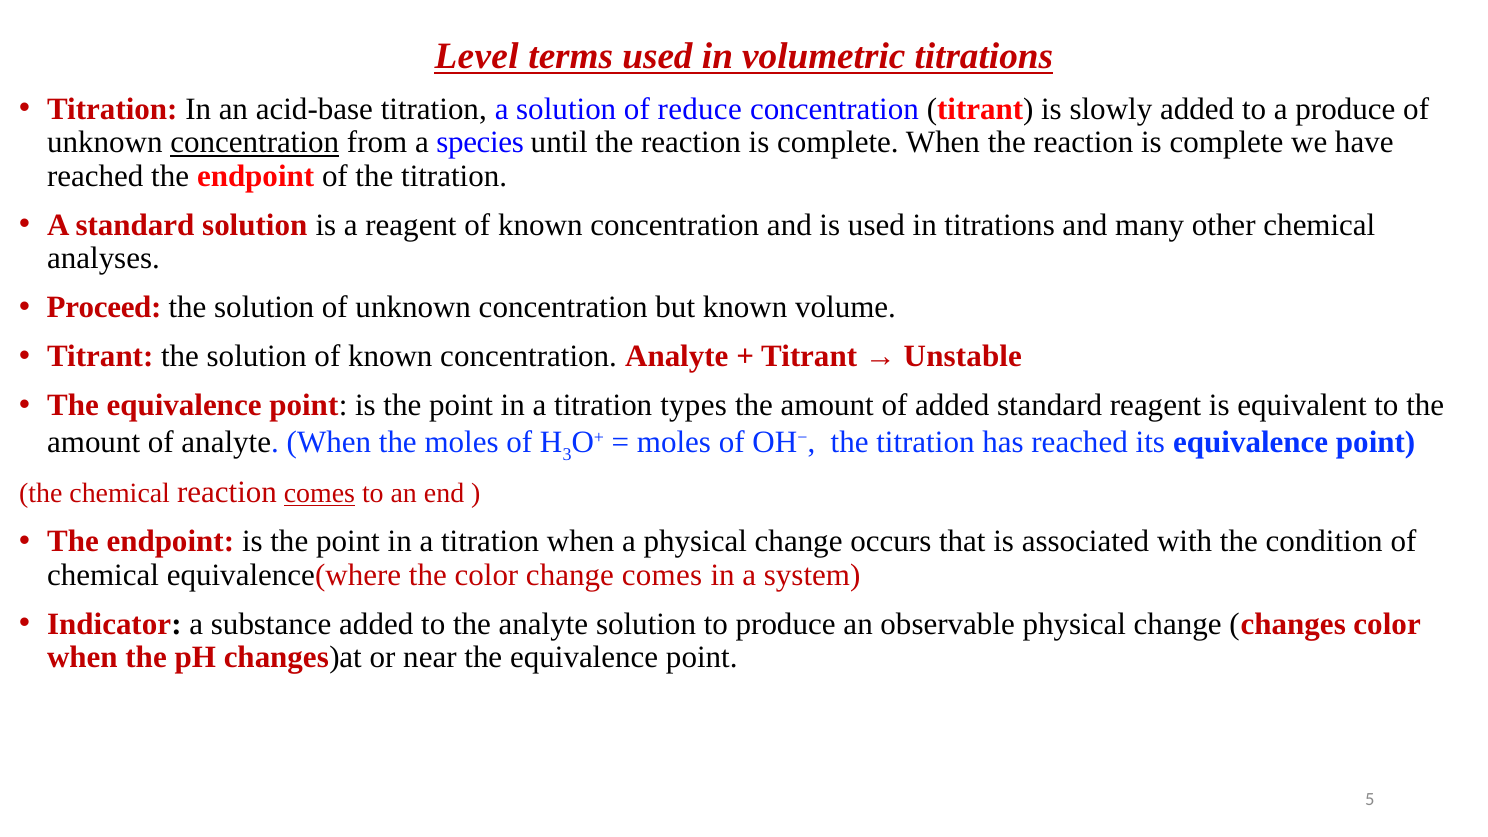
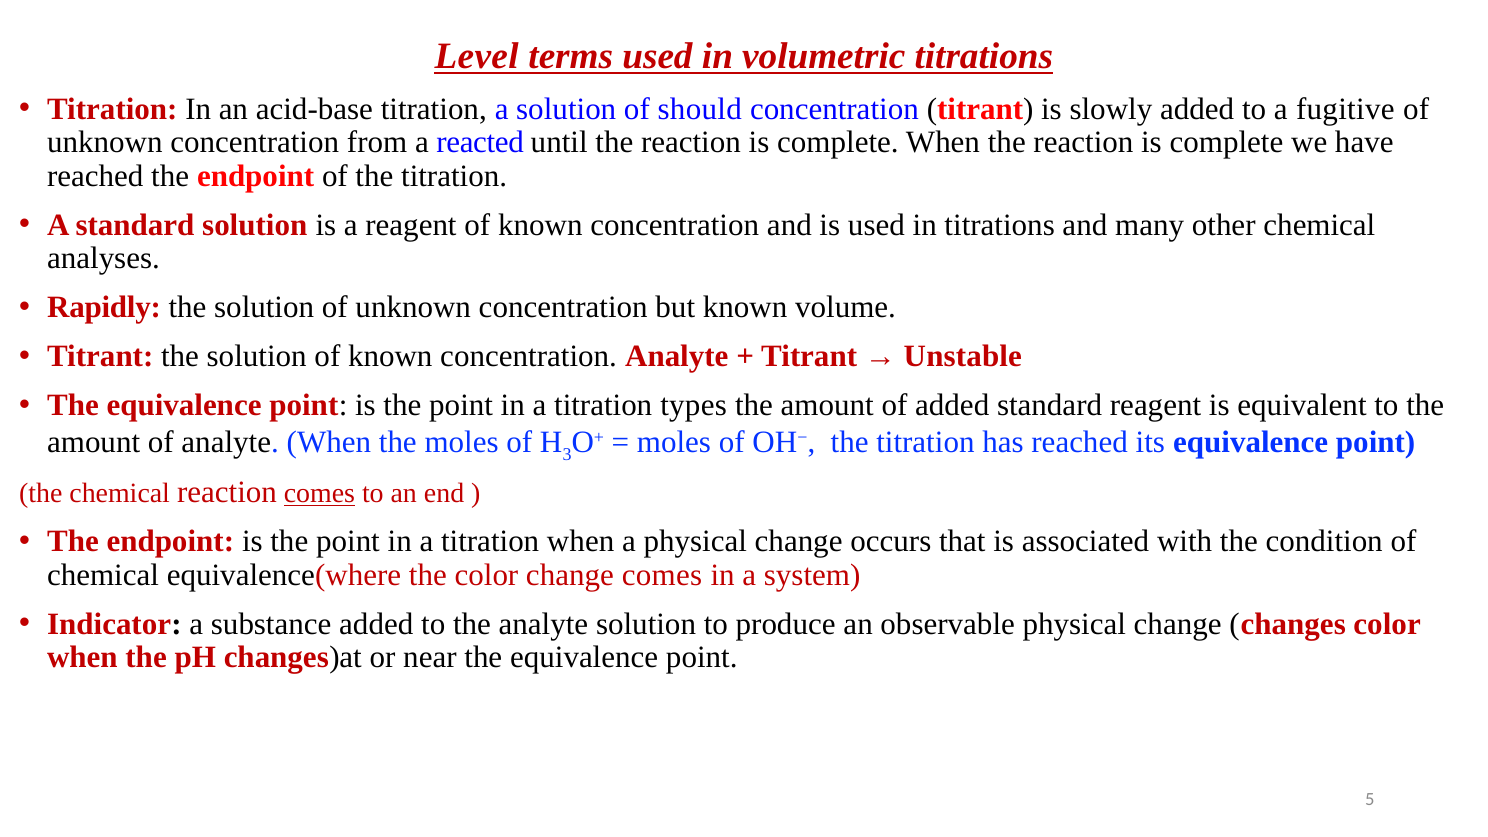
reduce: reduce -> should (700, 109)
a produce: produce -> fugitive (1345, 109)
concentration underline: present -> none (255, 142)
species: species -> reacted (480, 142)
Proceed: Proceed -> Rapidly (104, 307)
